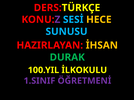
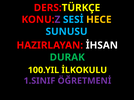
İHSAN colour: yellow -> white (102, 46)
